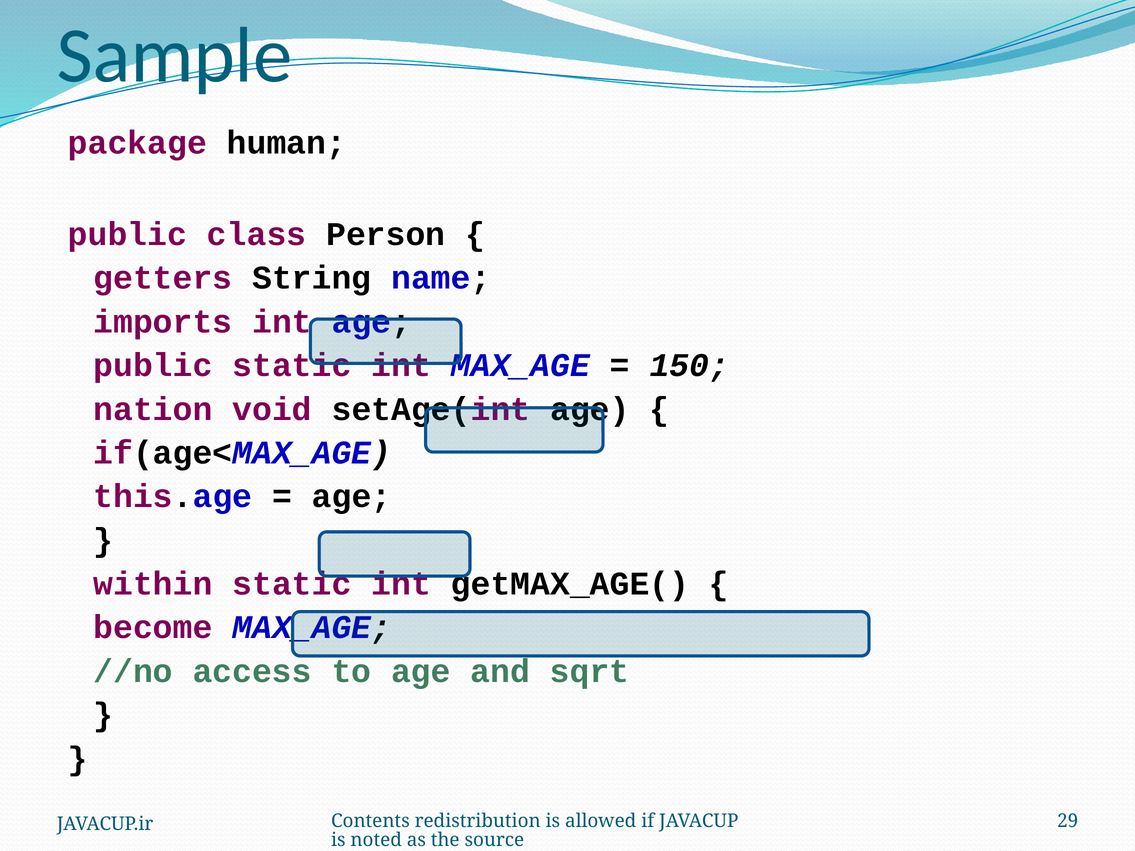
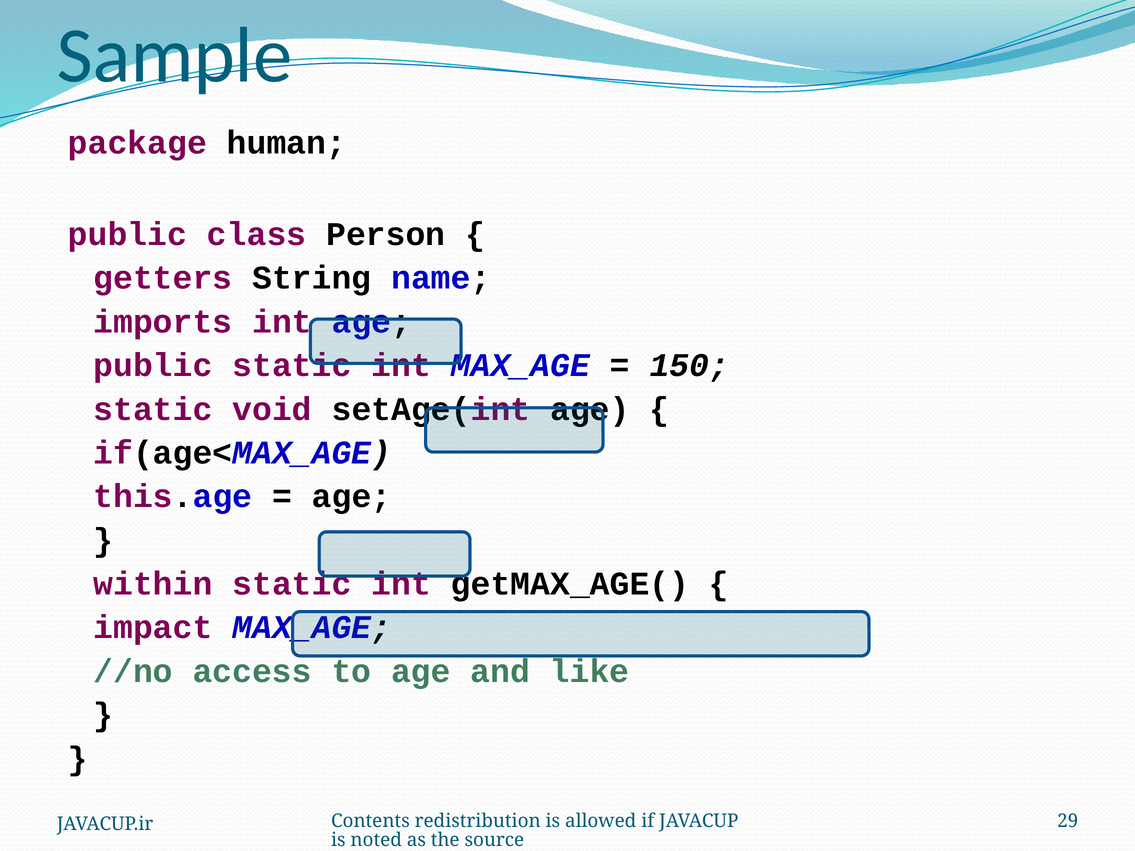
nation: nation -> static (153, 409)
become: become -> impact (153, 628)
sqrt: sqrt -> like (590, 671)
